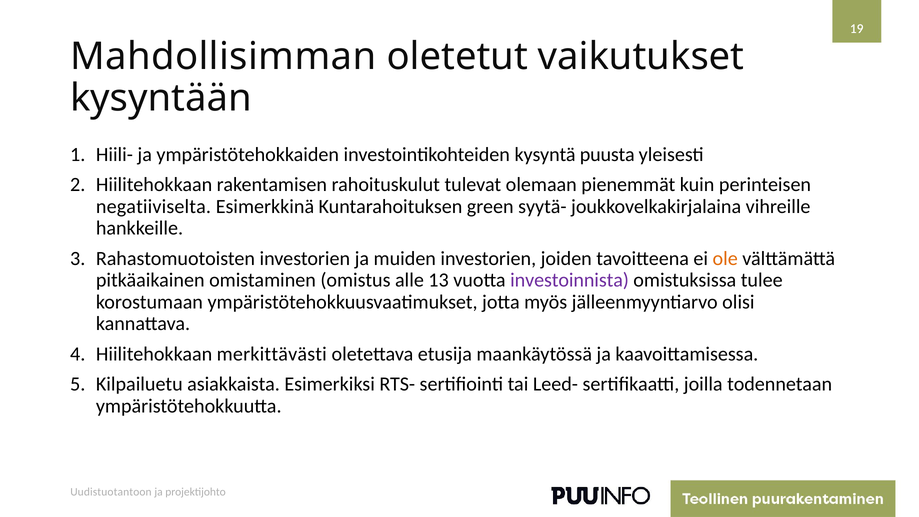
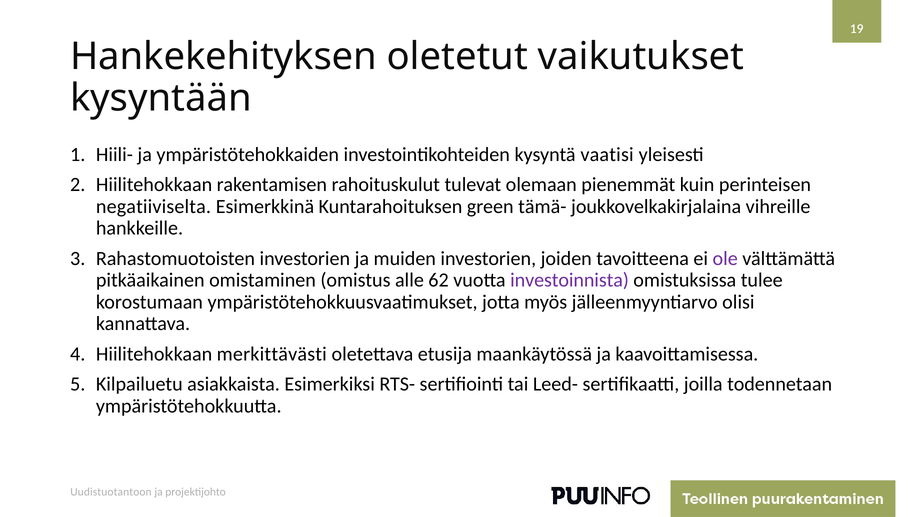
Mahdollisimman: Mahdollisimman -> Hankekehityksen (224, 57)
puusta: puusta -> vaatisi (607, 155)
syytä-: syytä- -> tämä- (542, 207)
ole colour: orange -> purple (725, 259)
13: 13 -> 62 (439, 280)
